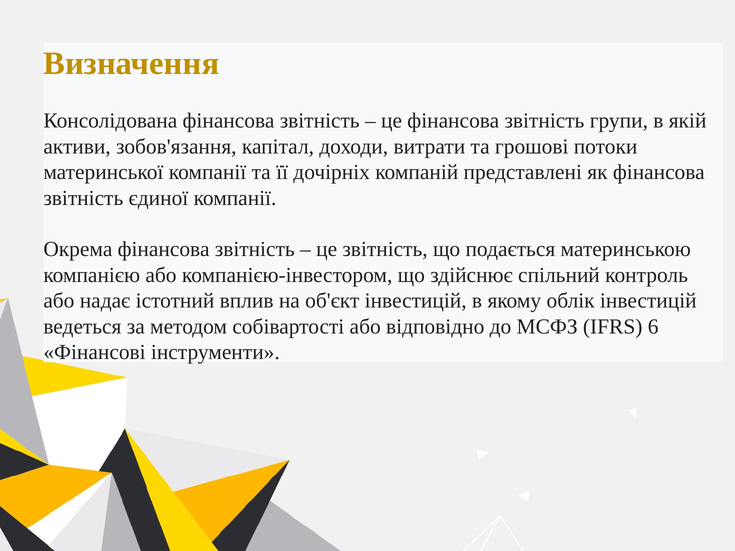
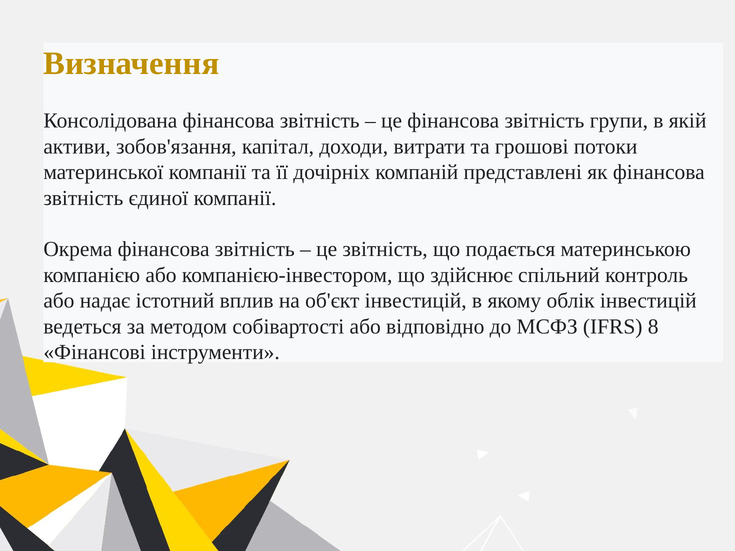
6: 6 -> 8 (653, 327)
